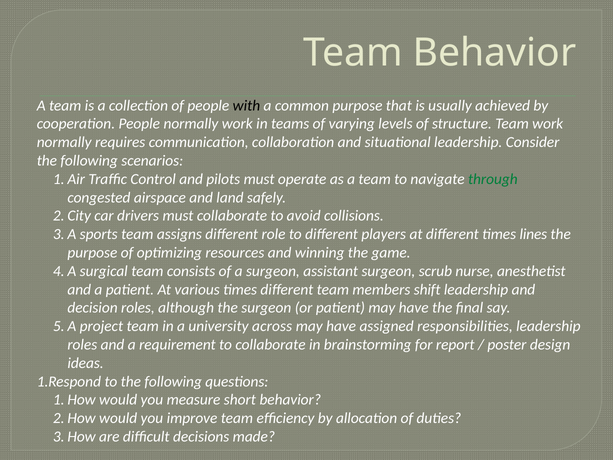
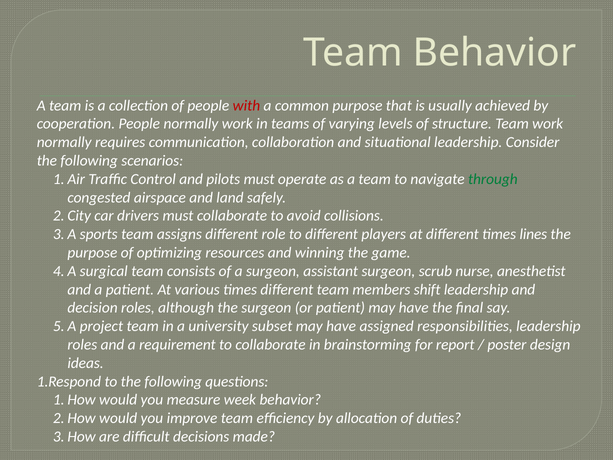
with colour: black -> red (246, 105)
across: across -> subset (272, 326)
short: short -> week (240, 400)
